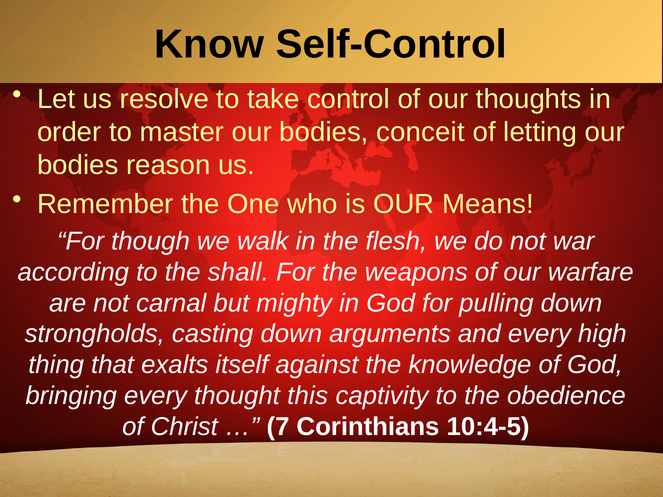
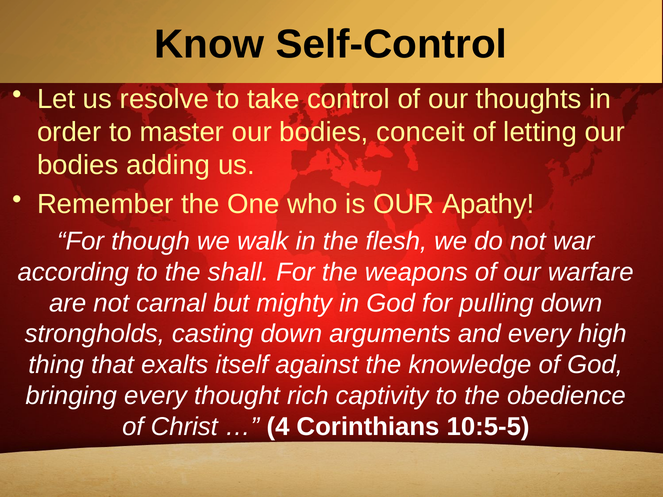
reason: reason -> adding (168, 165)
Means: Means -> Apathy (488, 204)
this: this -> rich (308, 396)
7: 7 -> 4 (278, 427)
10:4-5: 10:4-5 -> 10:5-5 (488, 427)
